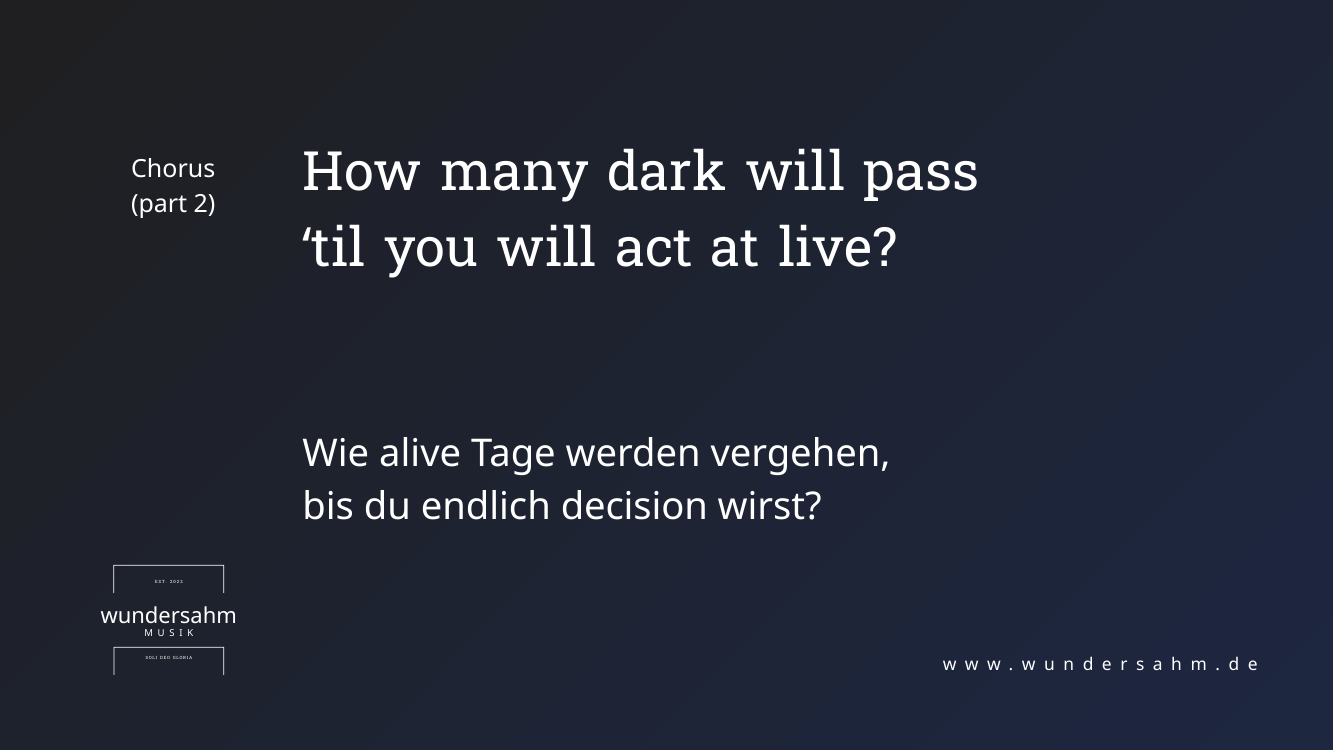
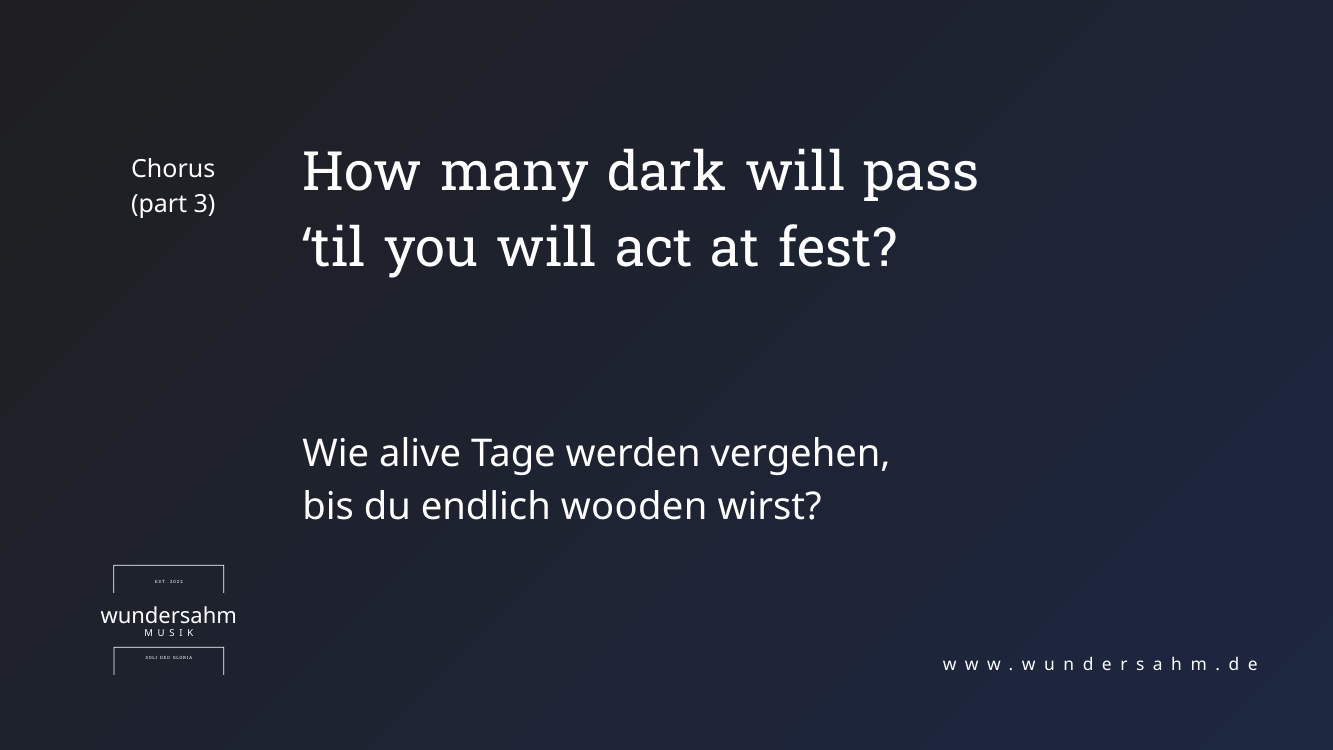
2: 2 -> 3 (205, 204)
live: live -> fest (838, 249)
decision: decision -> wooden (634, 507)
